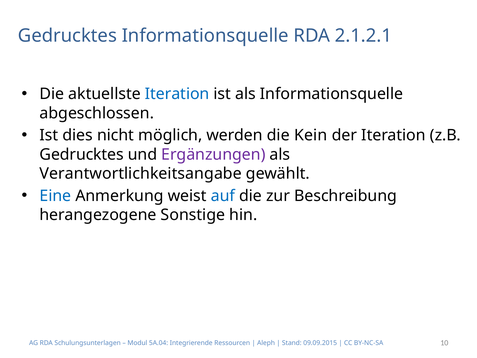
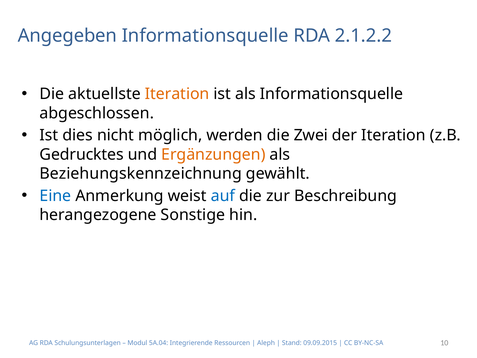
Gedrucktes: Gedrucktes -> Angegeben (67, 36)
2.1.2.1: 2.1.2.1 -> 2.1.2.2 (363, 36)
Iteration colour: blue -> orange (177, 94)
Kein: Kein -> Zwei (311, 135)
Ergänzungen colour: purple -> orange (213, 154)
Verantwortlichkeitsangabe: Verantwortlichkeitsangabe -> Beziehungskennzeichnung (141, 173)
